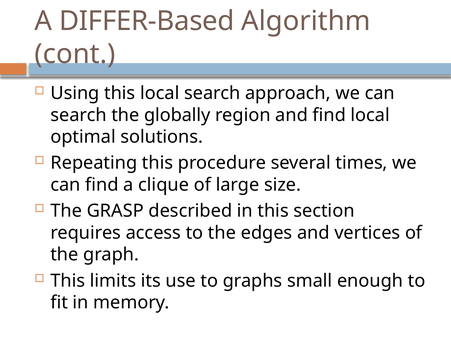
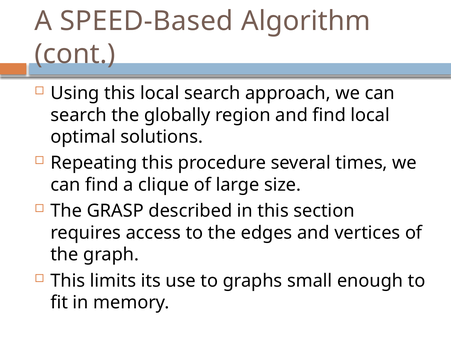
DIFFER-Based: DIFFER-Based -> SPEED-Based (147, 21)
